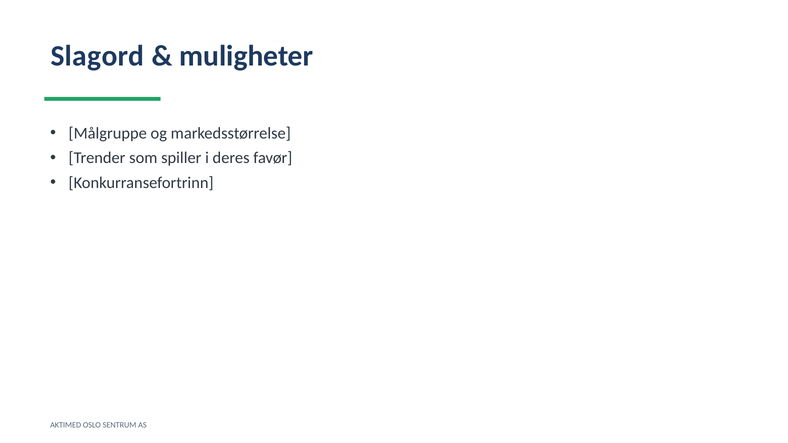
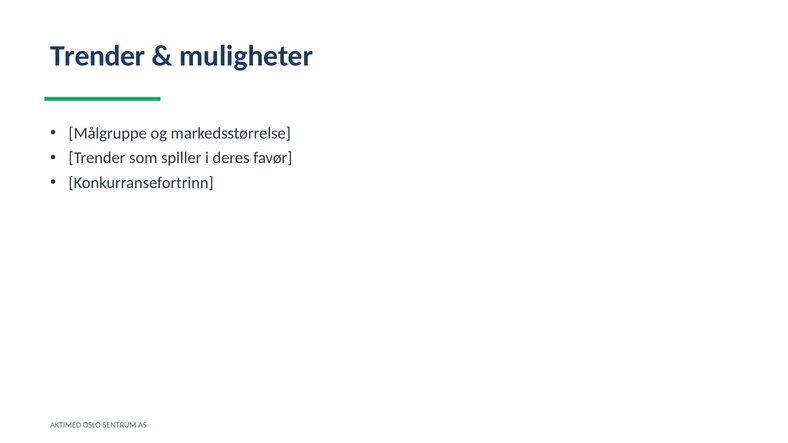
Slagord: Slagord -> Trender (98, 56)
